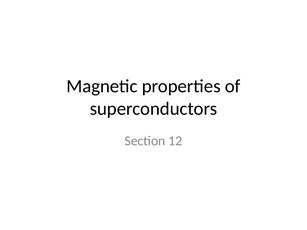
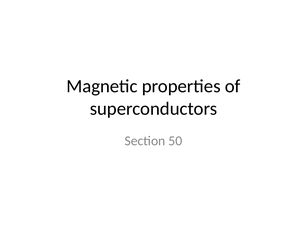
12: 12 -> 50 (175, 141)
